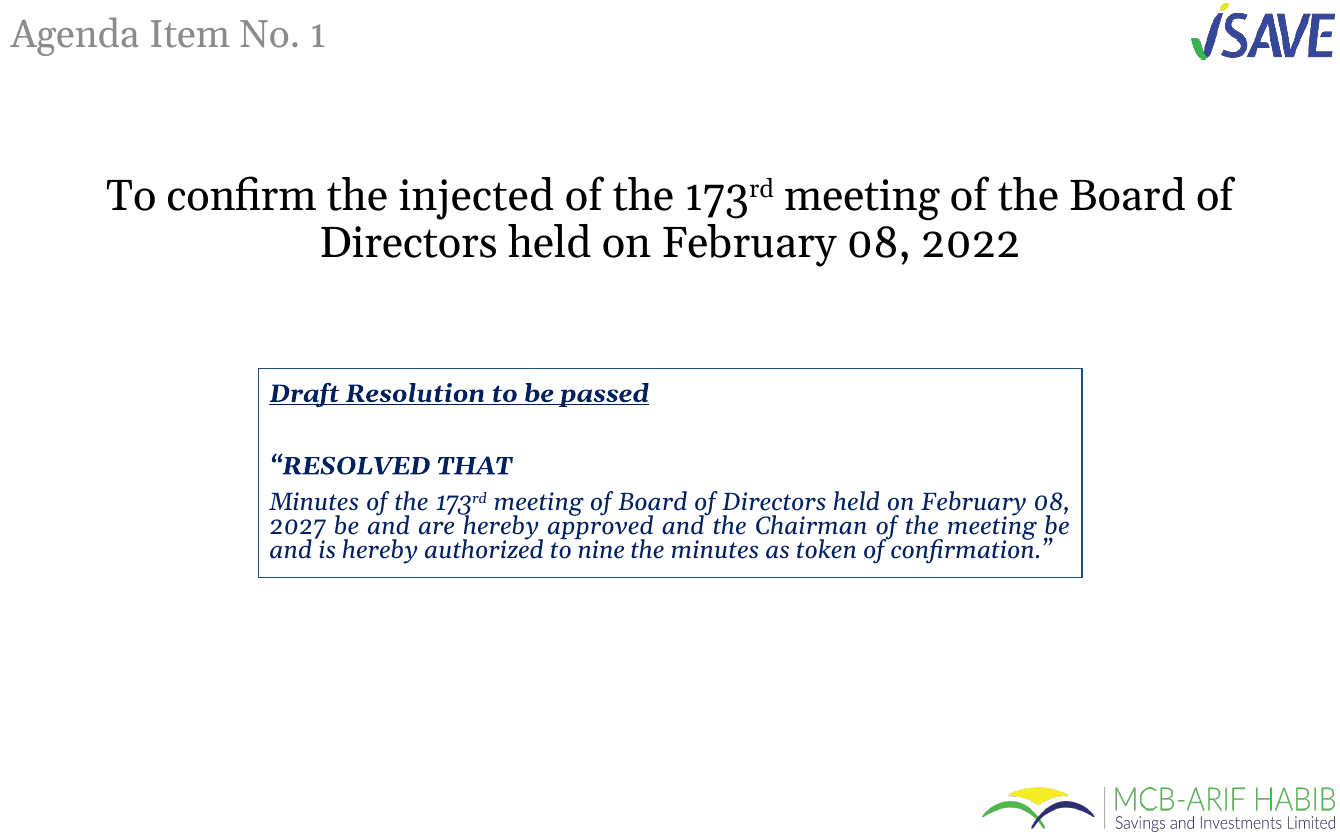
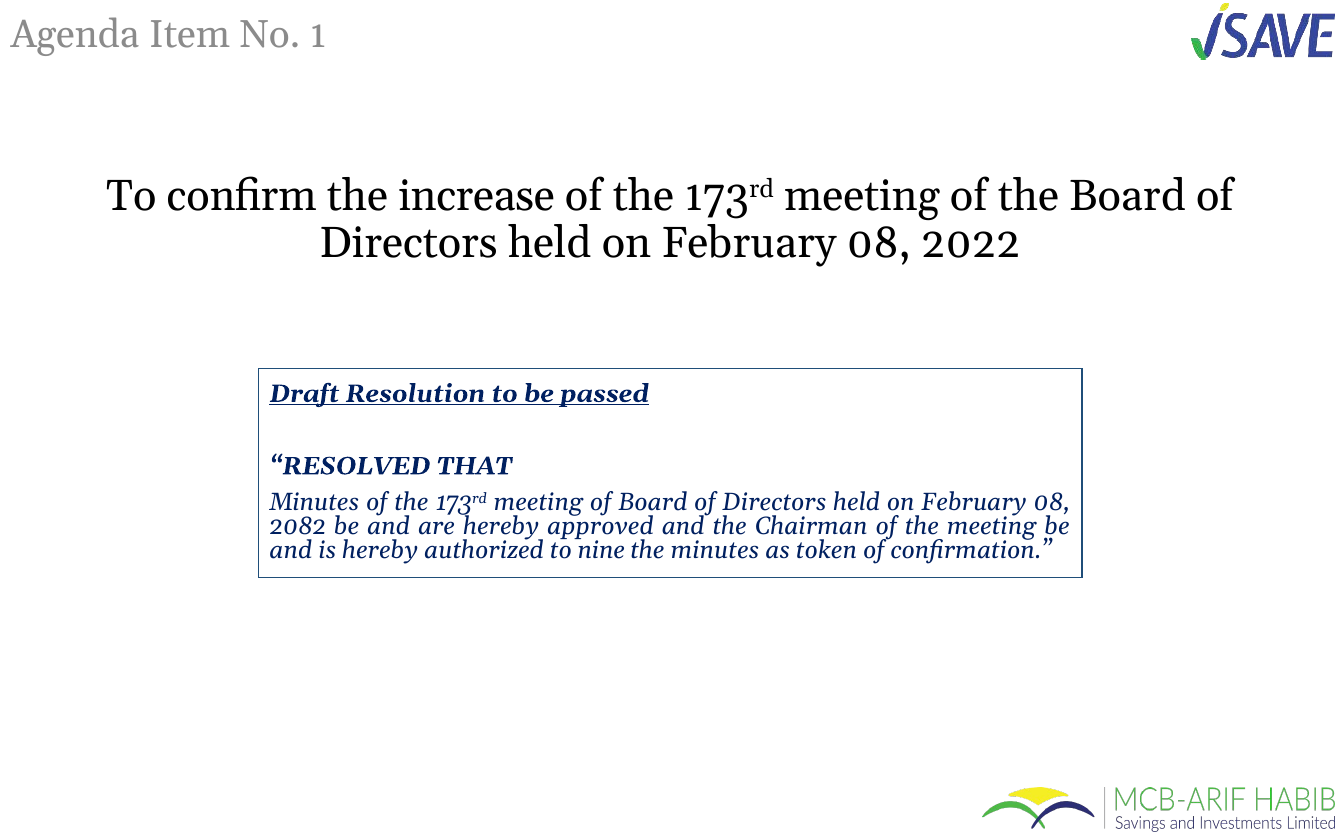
injected: injected -> increase (477, 196)
2027: 2027 -> 2082 (298, 526)
